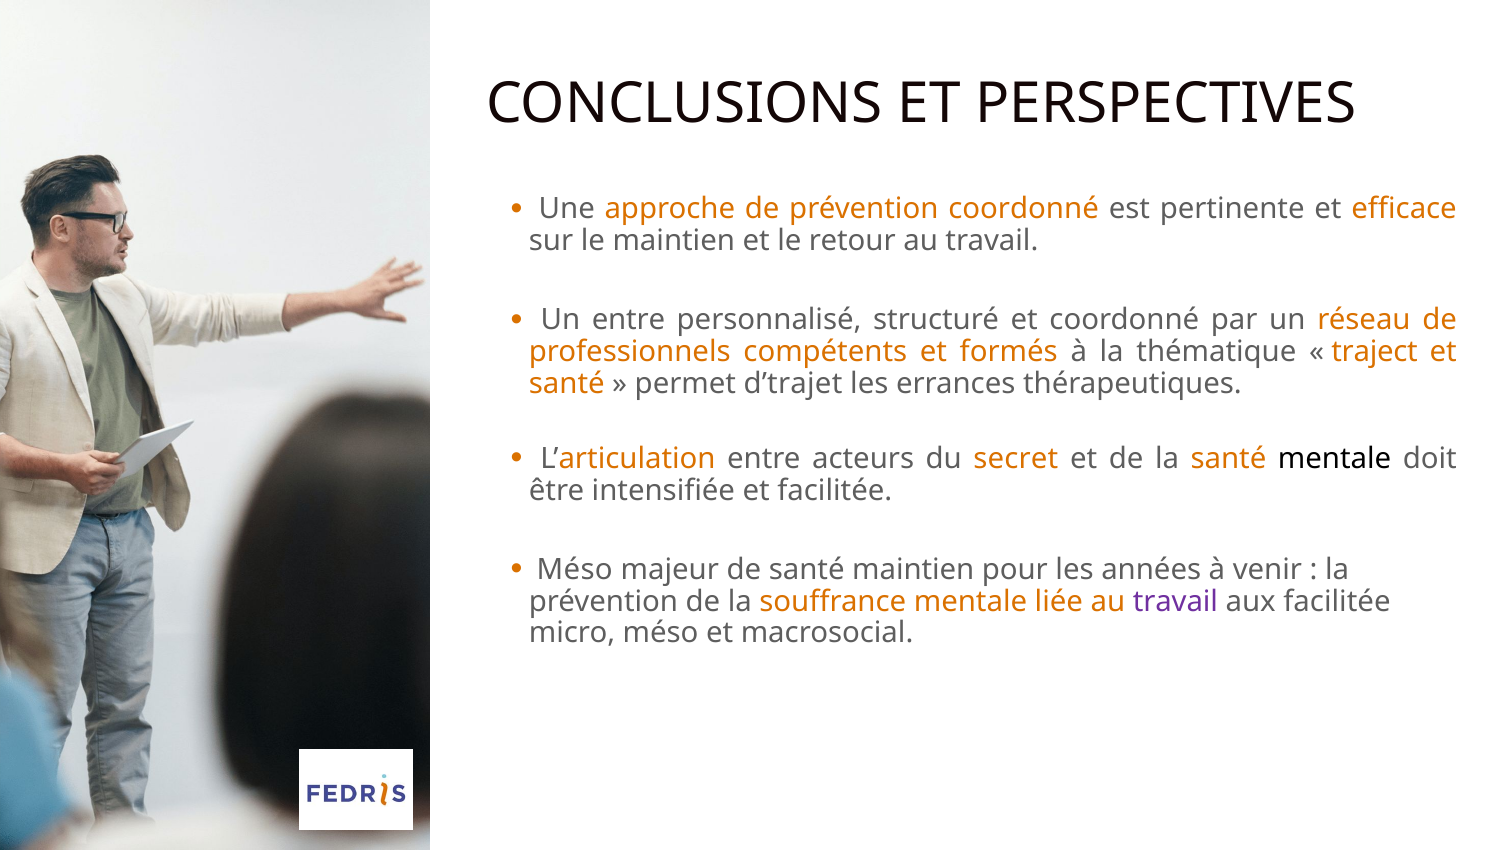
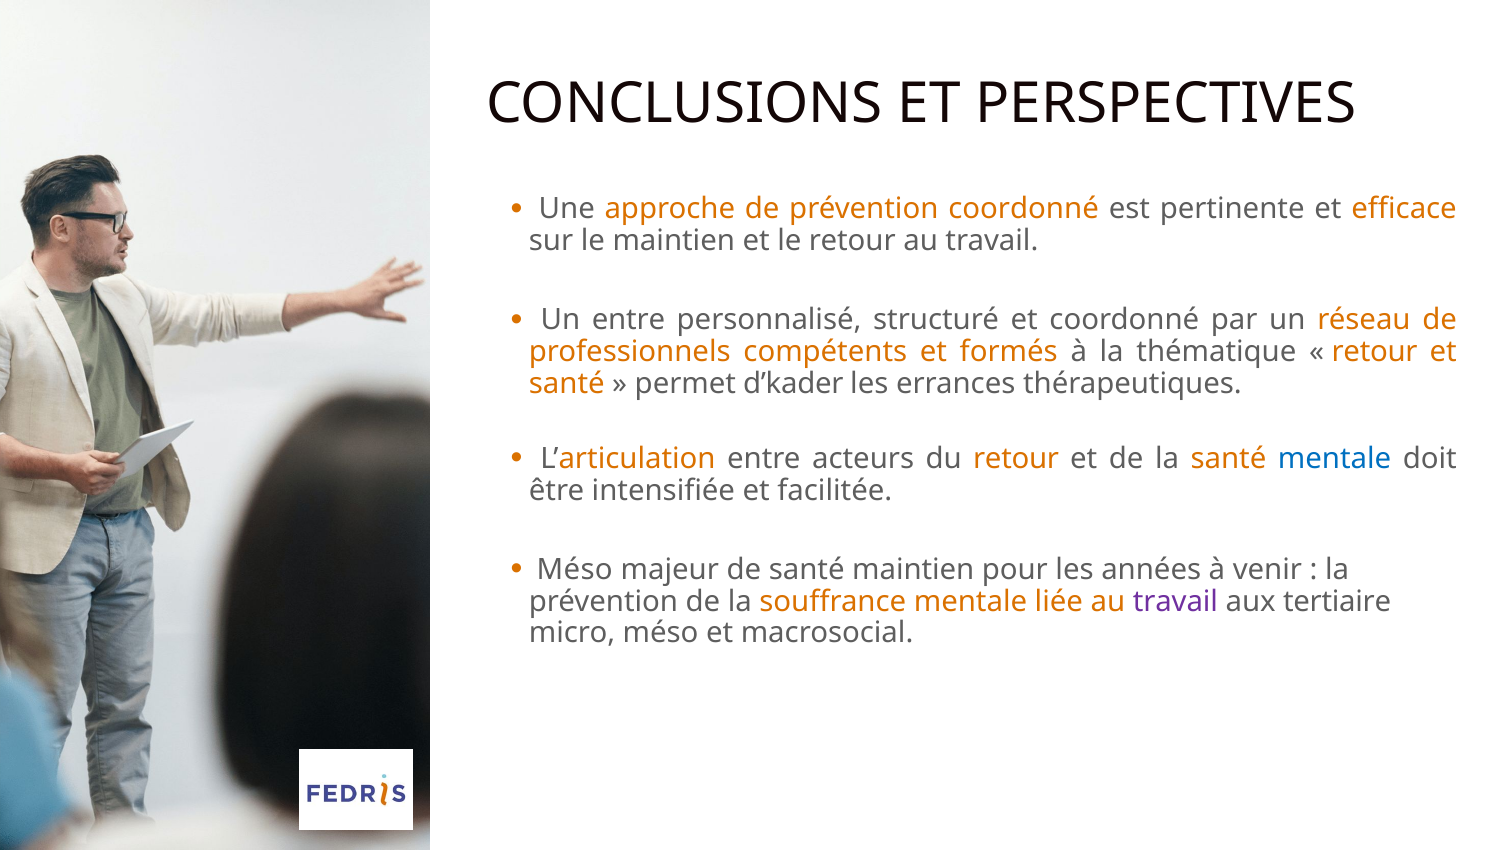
traject: traject -> retour (1375, 352)
d’trajet: d’trajet -> d’kader (793, 383)
du secret: secret -> retour (1016, 459)
mentale colour: black -> blue (1335, 459)
aux facilitée: facilitée -> tertiaire (1337, 601)
